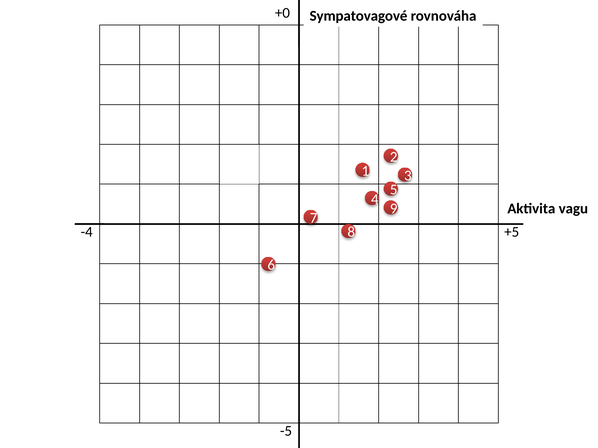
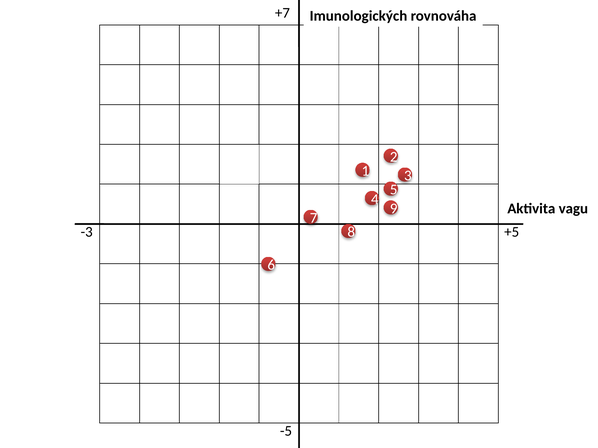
+0: +0 -> +7 (282, 13)
Sympatovagové: Sympatovagové -> Imunologických (358, 16)
-4: -4 -> -3 (87, 232)
